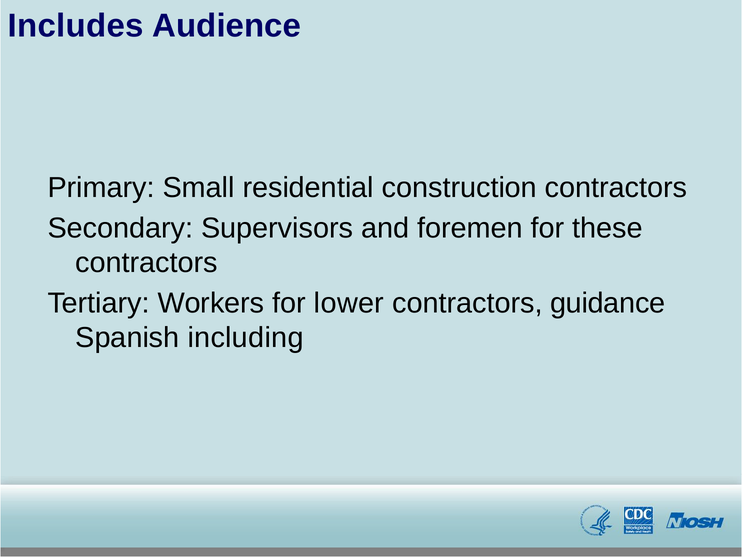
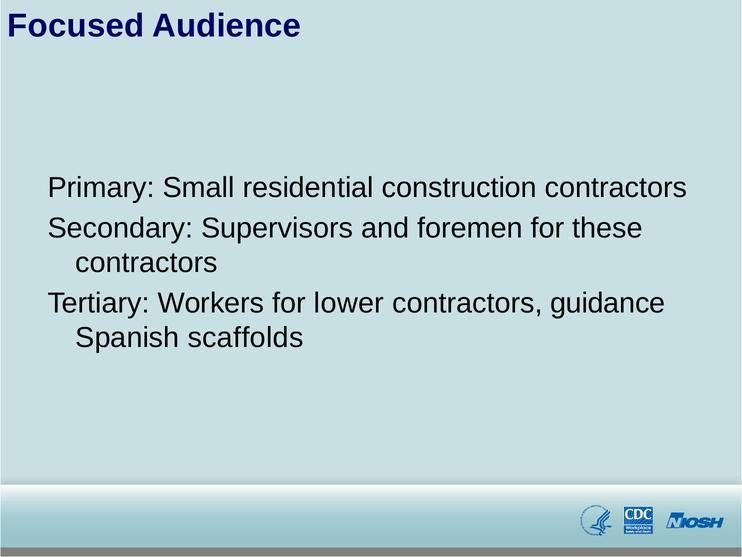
Includes: Includes -> Focused (76, 26)
including: including -> scaffolds (246, 338)
